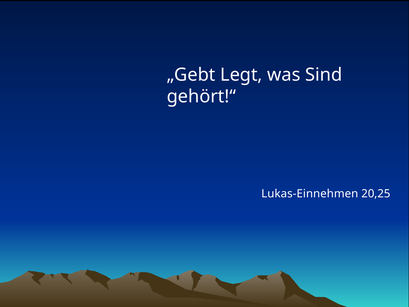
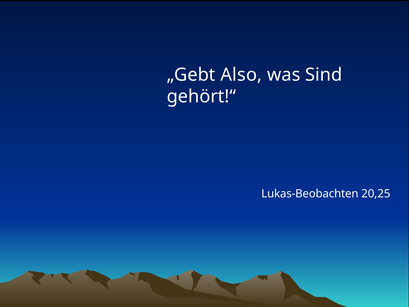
Legt: Legt -> Also (241, 75)
Lukas-Einnehmen: Lukas-Einnehmen -> Lukas-Beobachten (310, 193)
